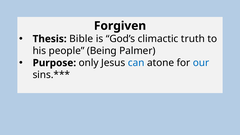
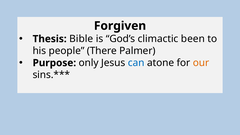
truth: truth -> been (193, 39)
Being: Being -> There (102, 51)
our colour: blue -> orange (201, 63)
